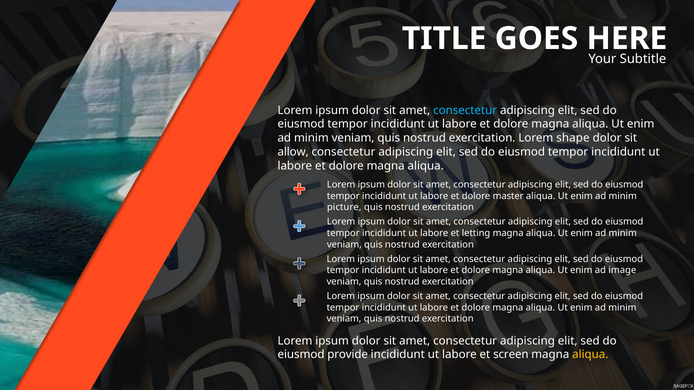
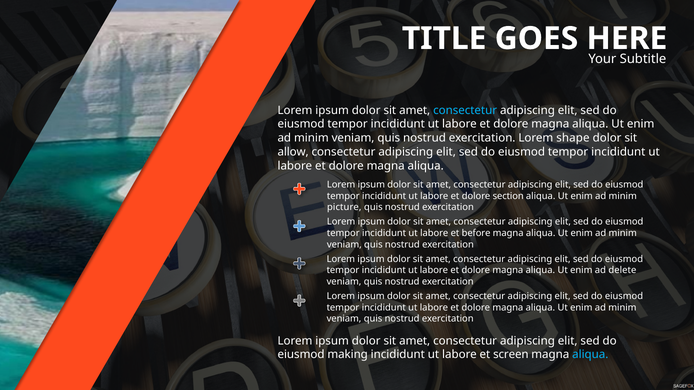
master: master -> section (508, 196)
letting: letting -> before (476, 233)
image: image -> delete (622, 271)
provide: provide -> making (348, 355)
aliqua colour: yellow -> light blue (590, 355)
